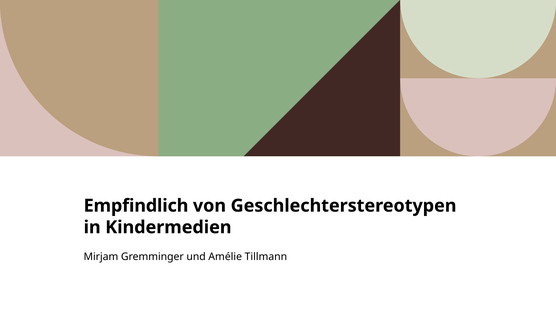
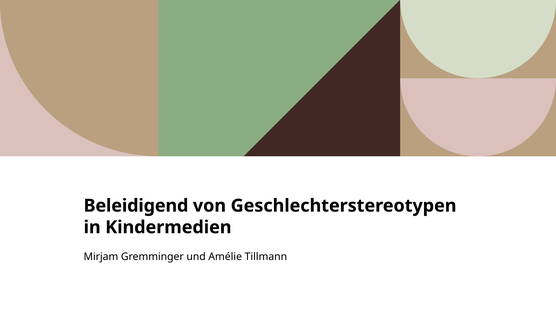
Empfindlich: Empfindlich -> Beleidigend (136, 206)
